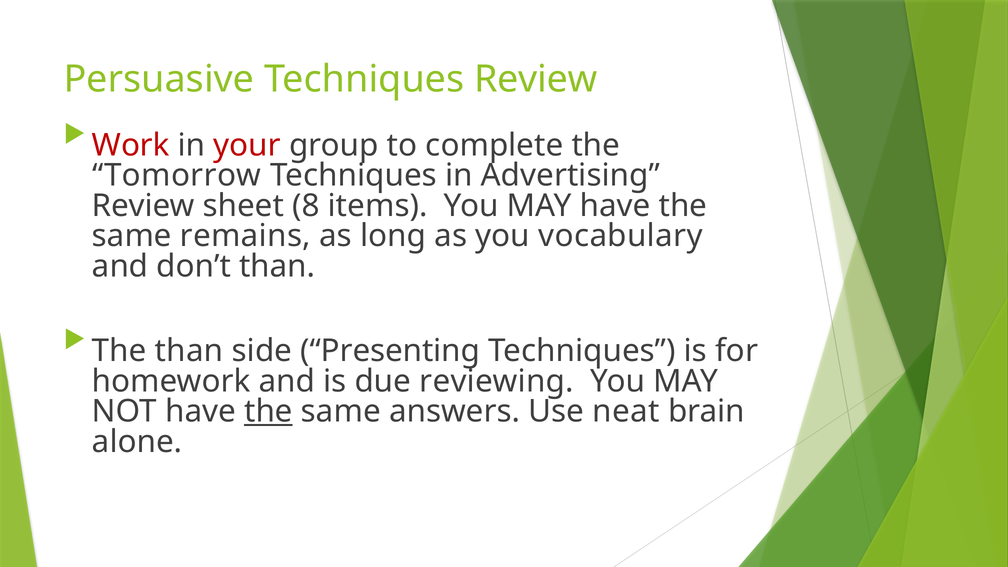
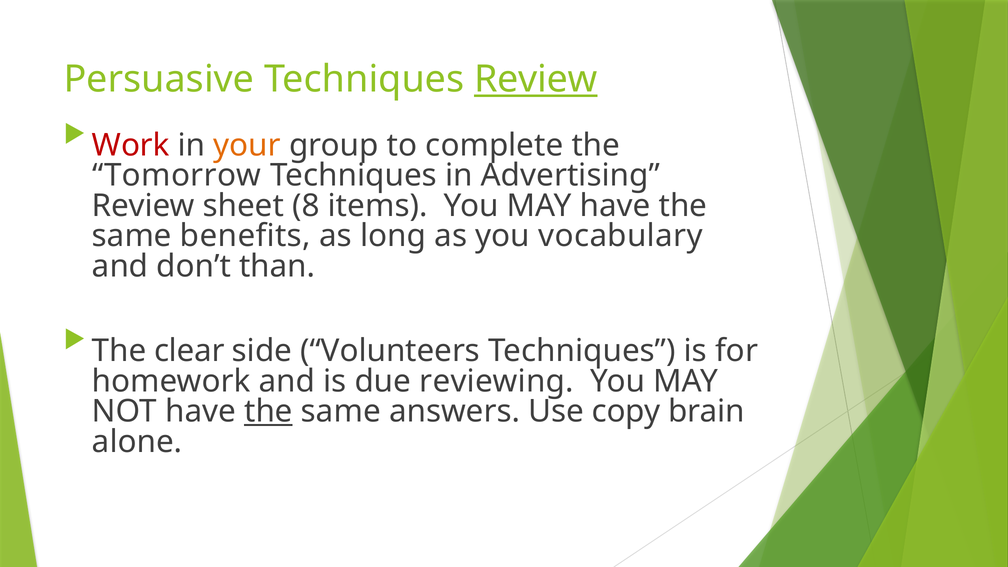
Review underline: none -> present (536, 79)
your colour: red -> orange (247, 145)
remains: remains -> benefits (245, 236)
The than: than -> clear (189, 351)
Presenting: Presenting -> Volunteers (390, 351)
neat: neat -> copy (626, 411)
